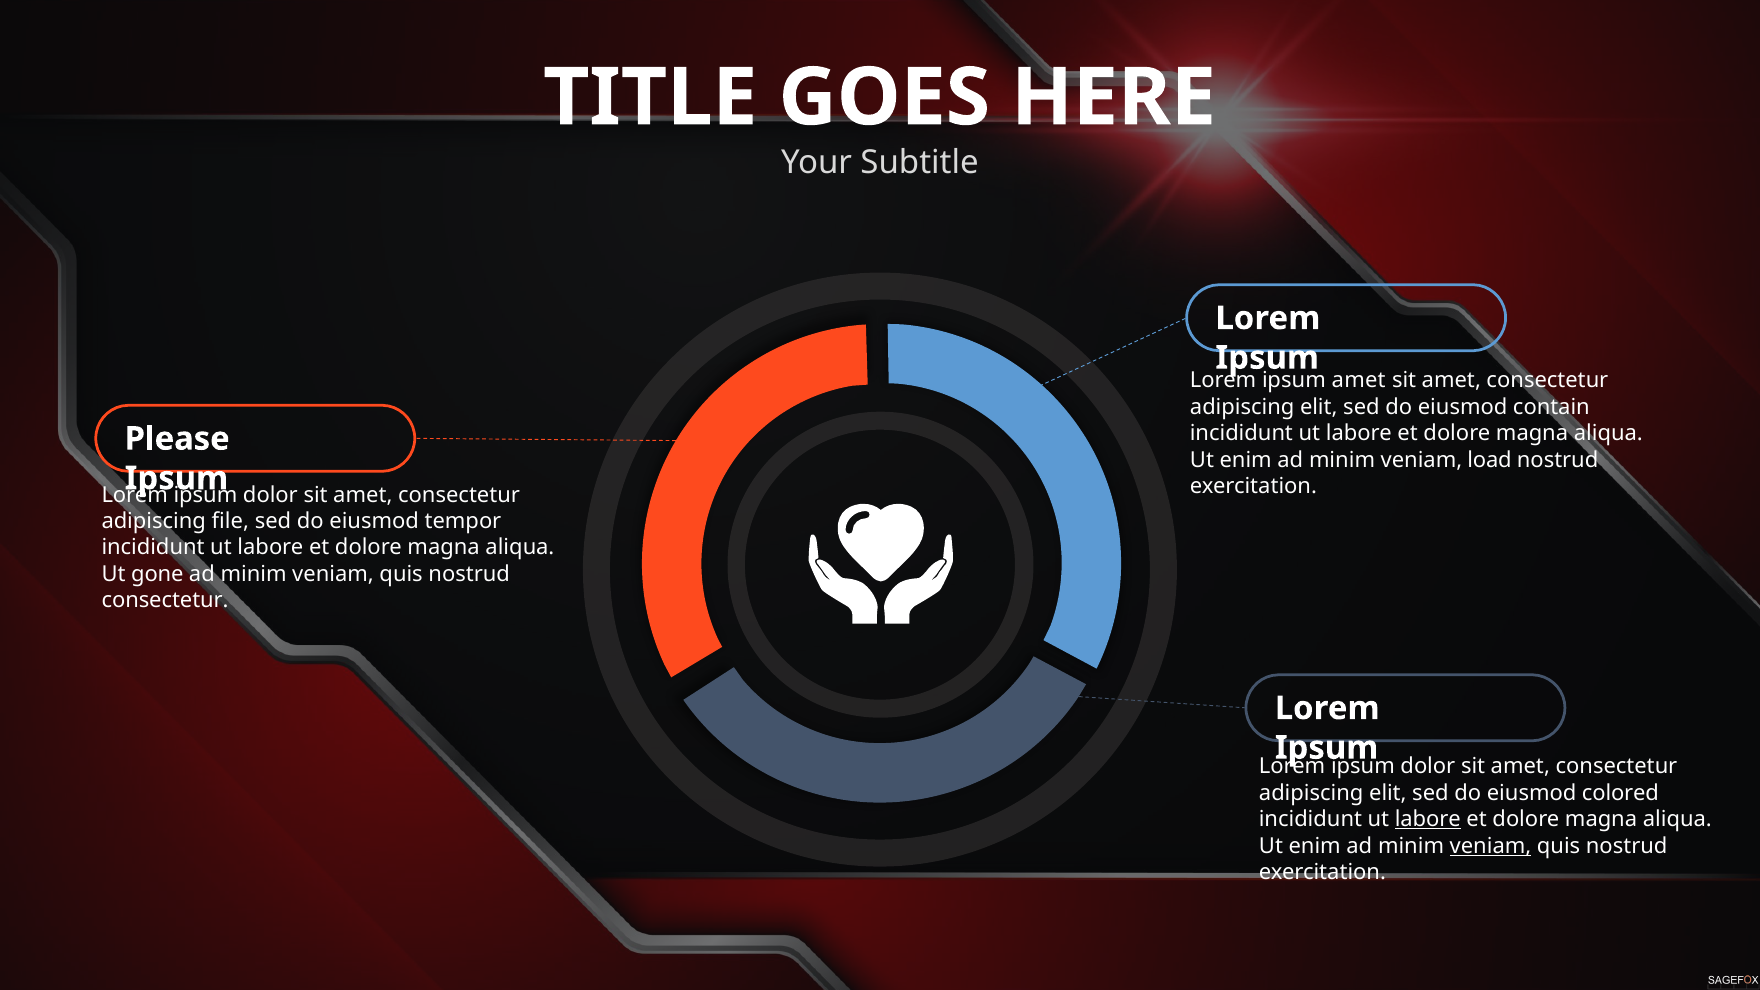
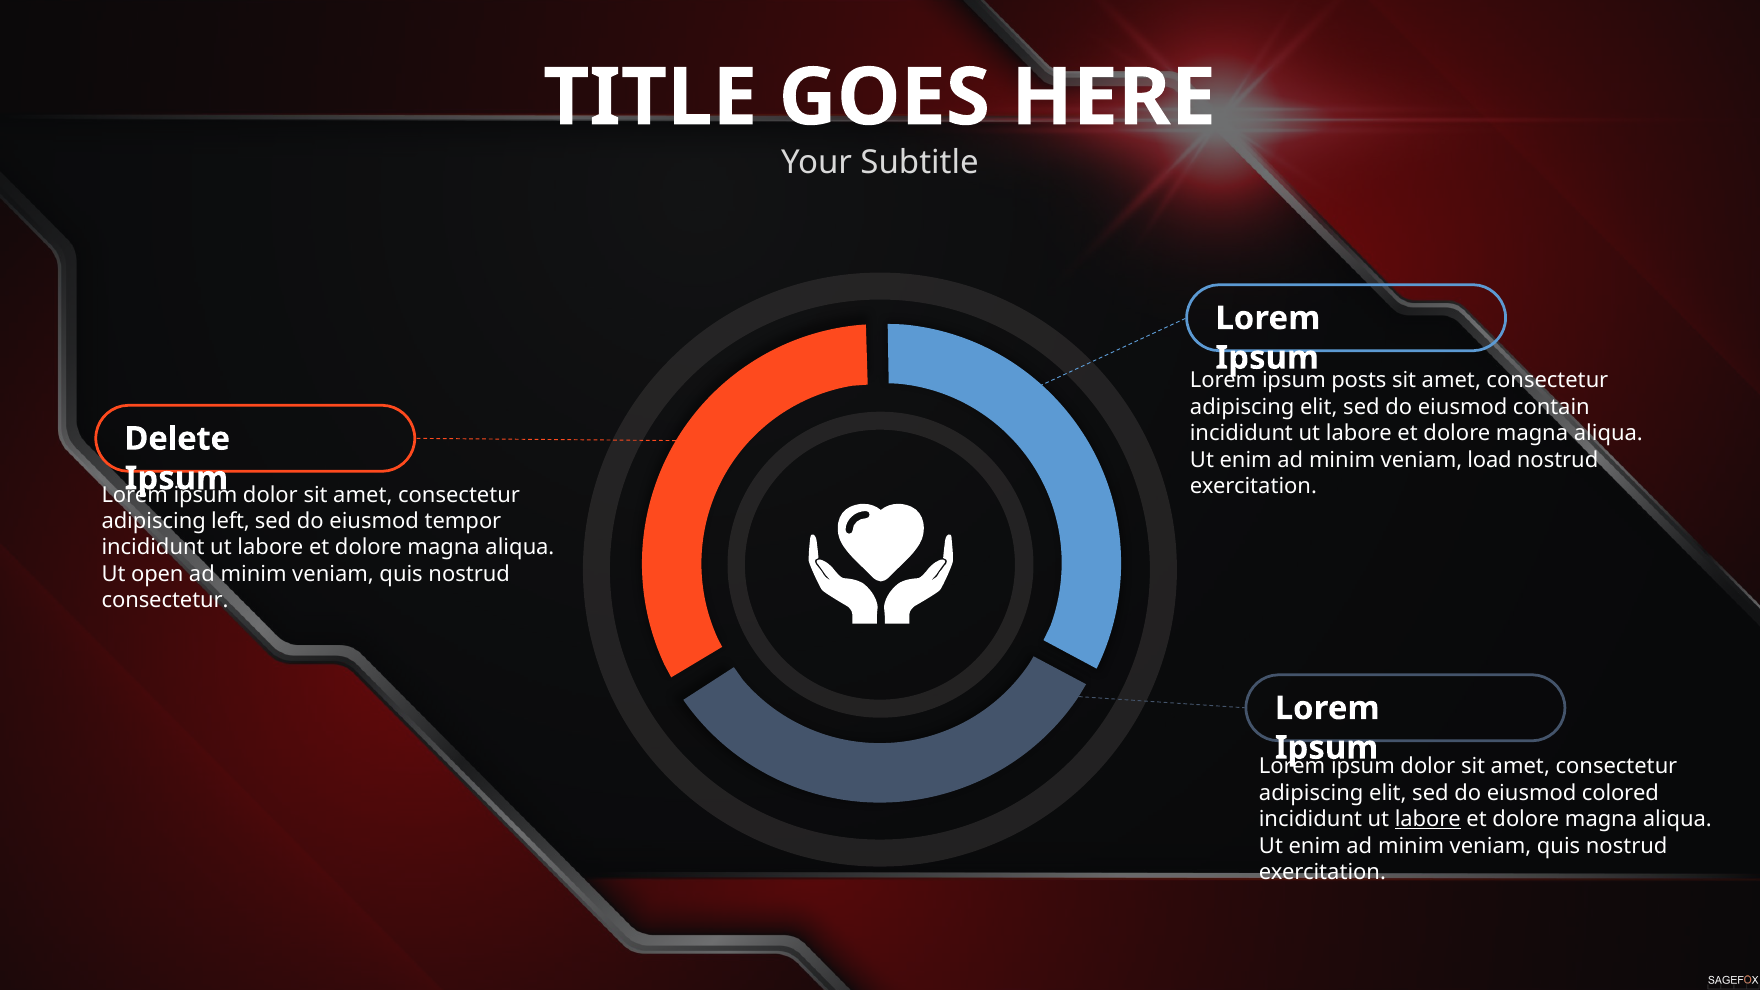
amet: amet -> posts (1359, 381)
Please: Please -> Delete (177, 439)
file: file -> left (230, 521)
gone: gone -> open (157, 574)
veniam underline: present -> none (1490, 846)
